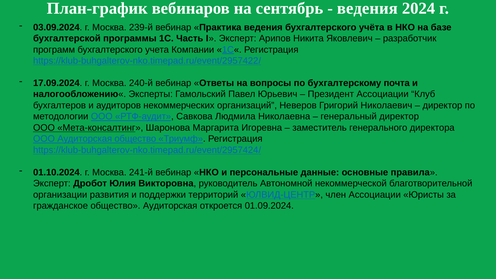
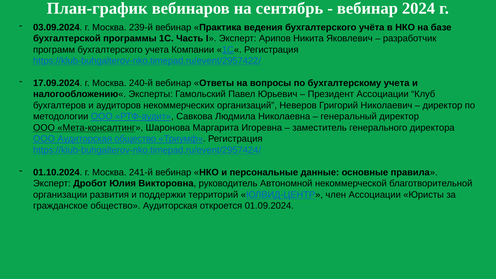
ведения: ведения -> вебинар (367, 8)
бухгалтерcкому почта: почта -> учета (397, 83)
